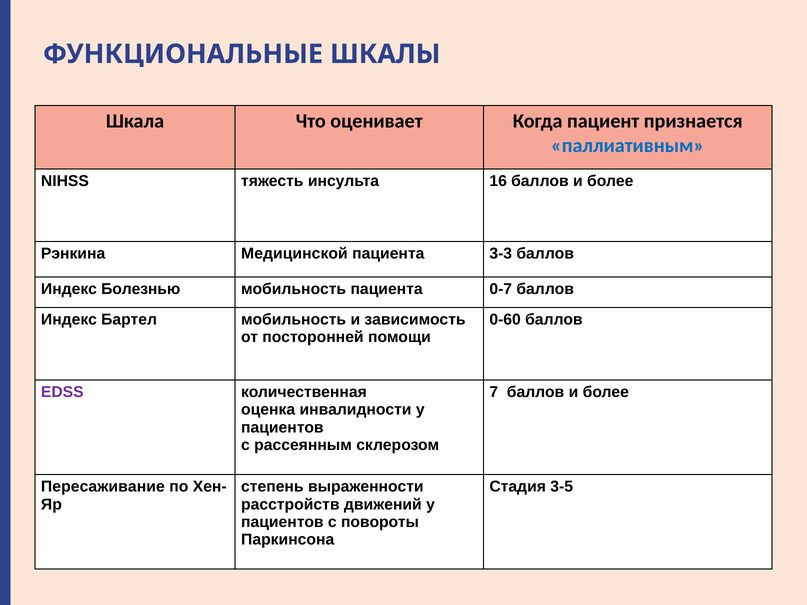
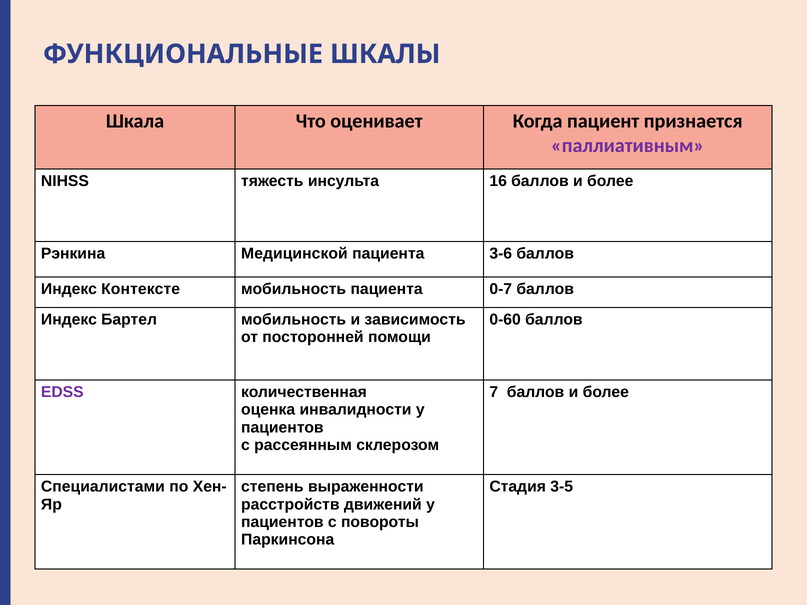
паллиативным colour: blue -> purple (628, 146)
3-3: 3-3 -> 3-6 (501, 254)
Болезнью: Болезнью -> Контексте (141, 289)
Пересаживание: Пересаживание -> Специалистами (103, 487)
